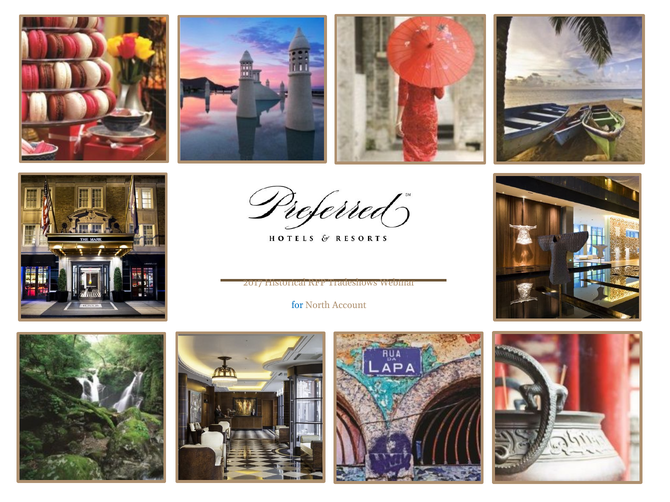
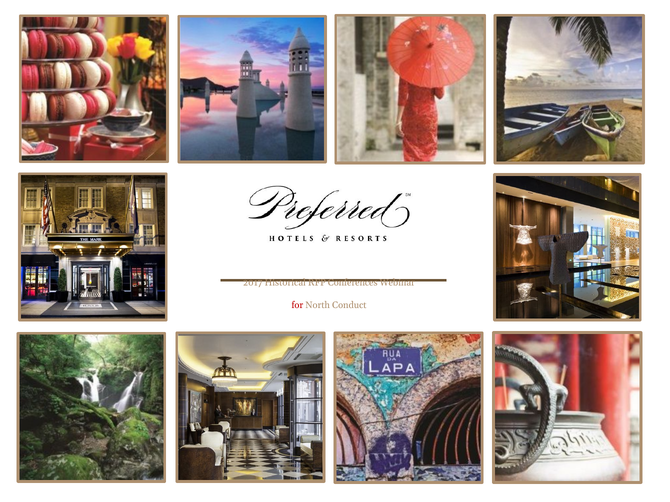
Tradeshows: Tradeshows -> Conferences (353, 283)
for colour: blue -> red (297, 306)
Account: Account -> Conduct (349, 306)
